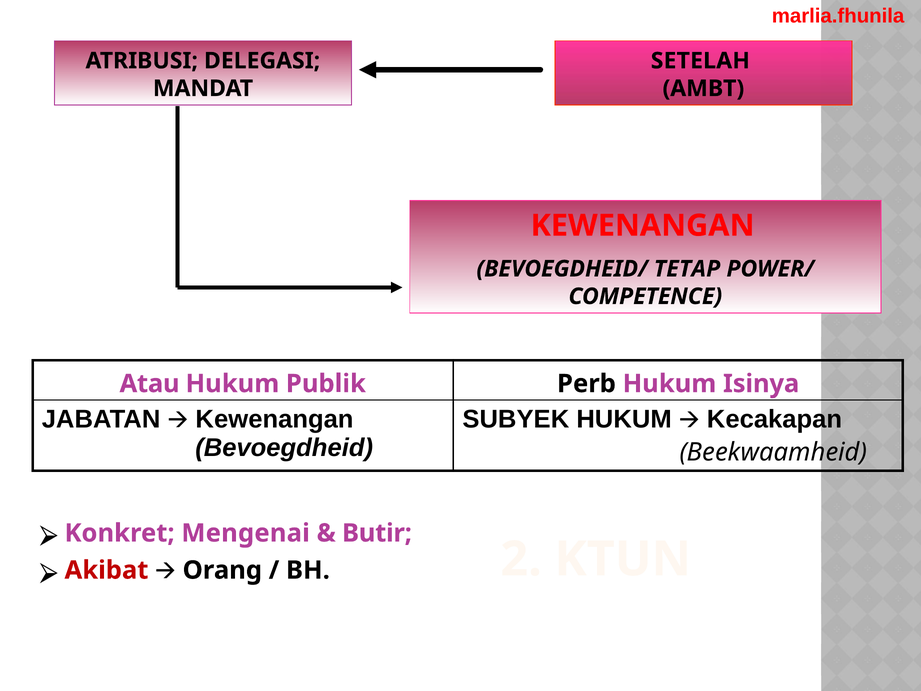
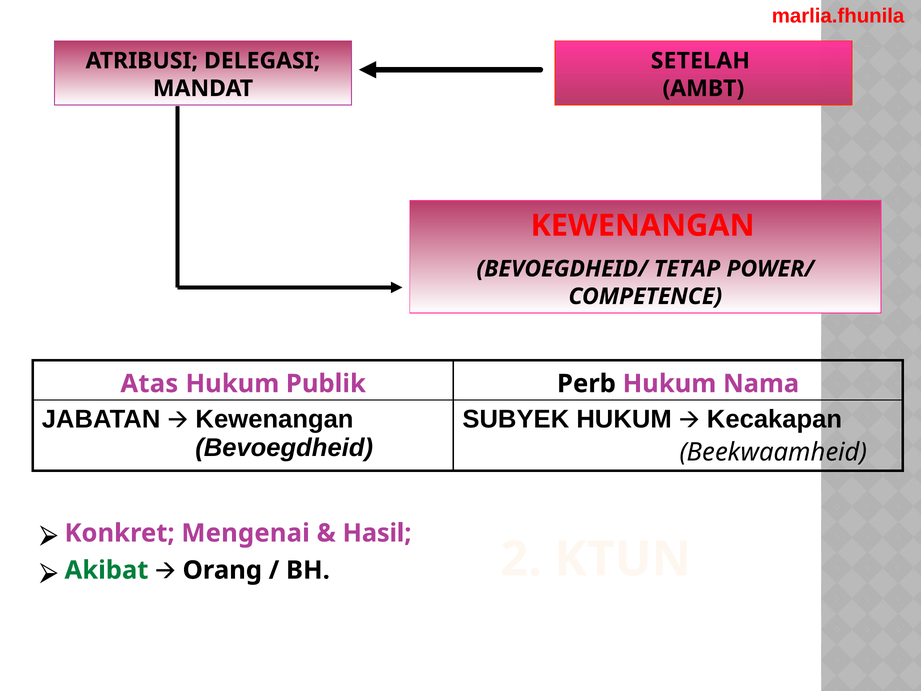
Atau: Atau -> Atas (149, 384)
Isinya: Isinya -> Nama (761, 384)
Butir: Butir -> Hasil (377, 533)
Akibat colour: red -> green (106, 570)
